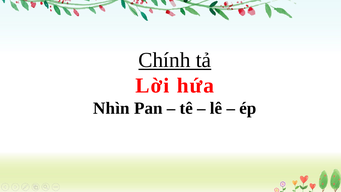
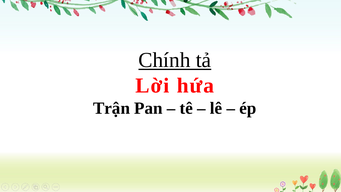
Nhìn: Nhìn -> Trận (112, 108)
